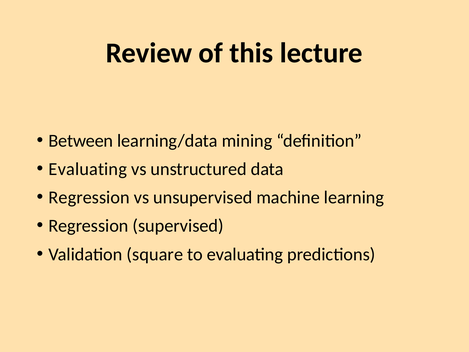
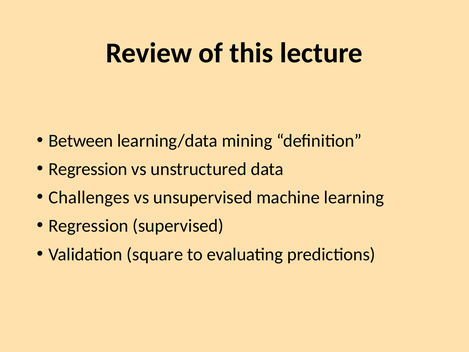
Evaluating: Evaluating -> Regression (88, 169)
Regression: Regression -> Challenges (89, 197)
